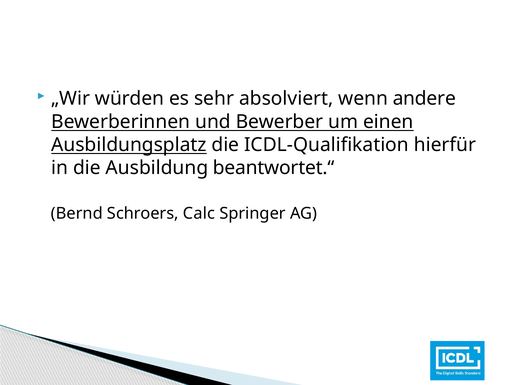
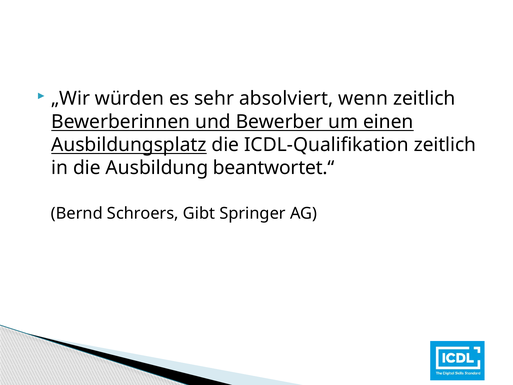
wenn andere: andere -> zeitlich (424, 99)
ICDL-Qualifikation hierfür: hierfür -> zeitlich (445, 145)
Calc: Calc -> Gibt (199, 213)
